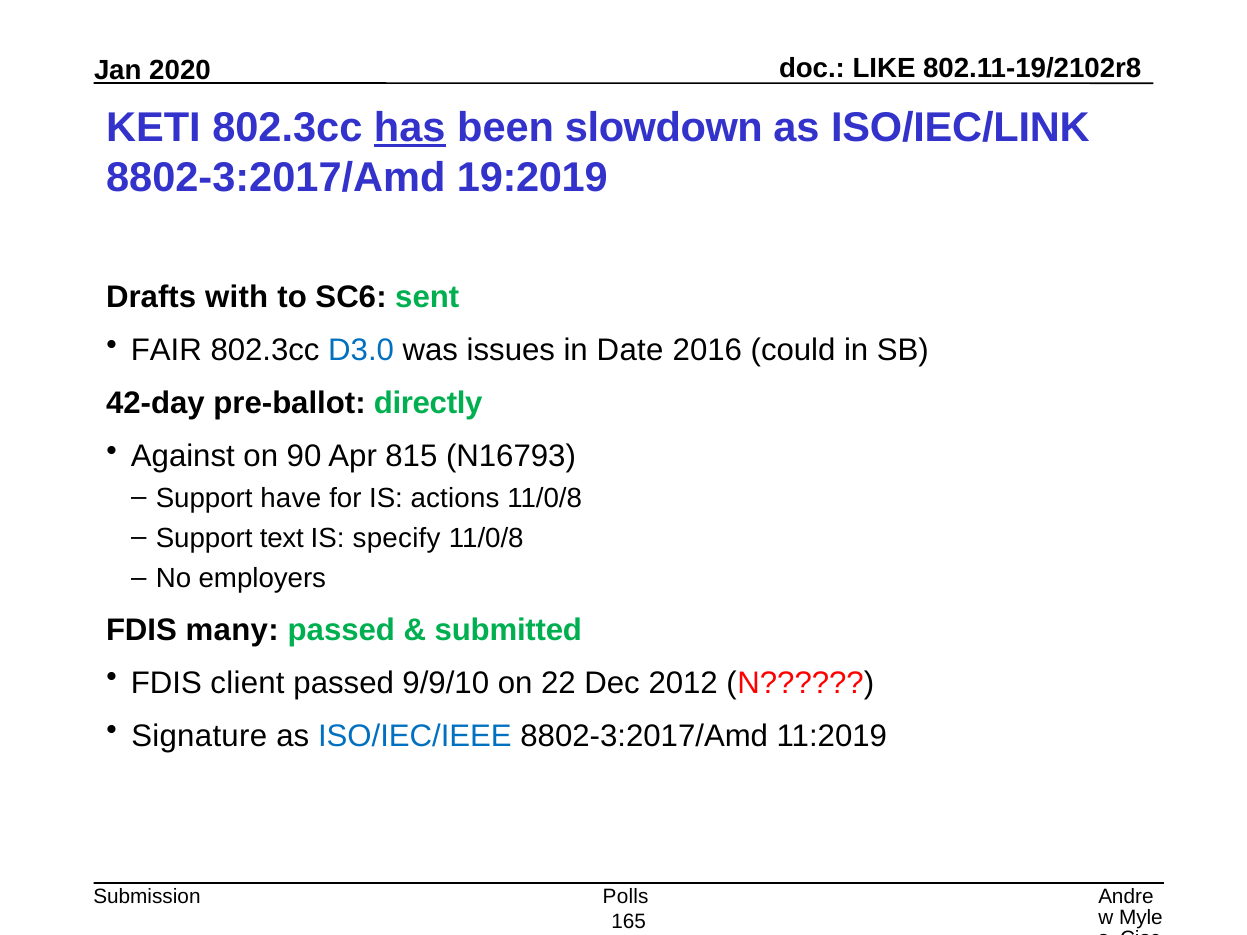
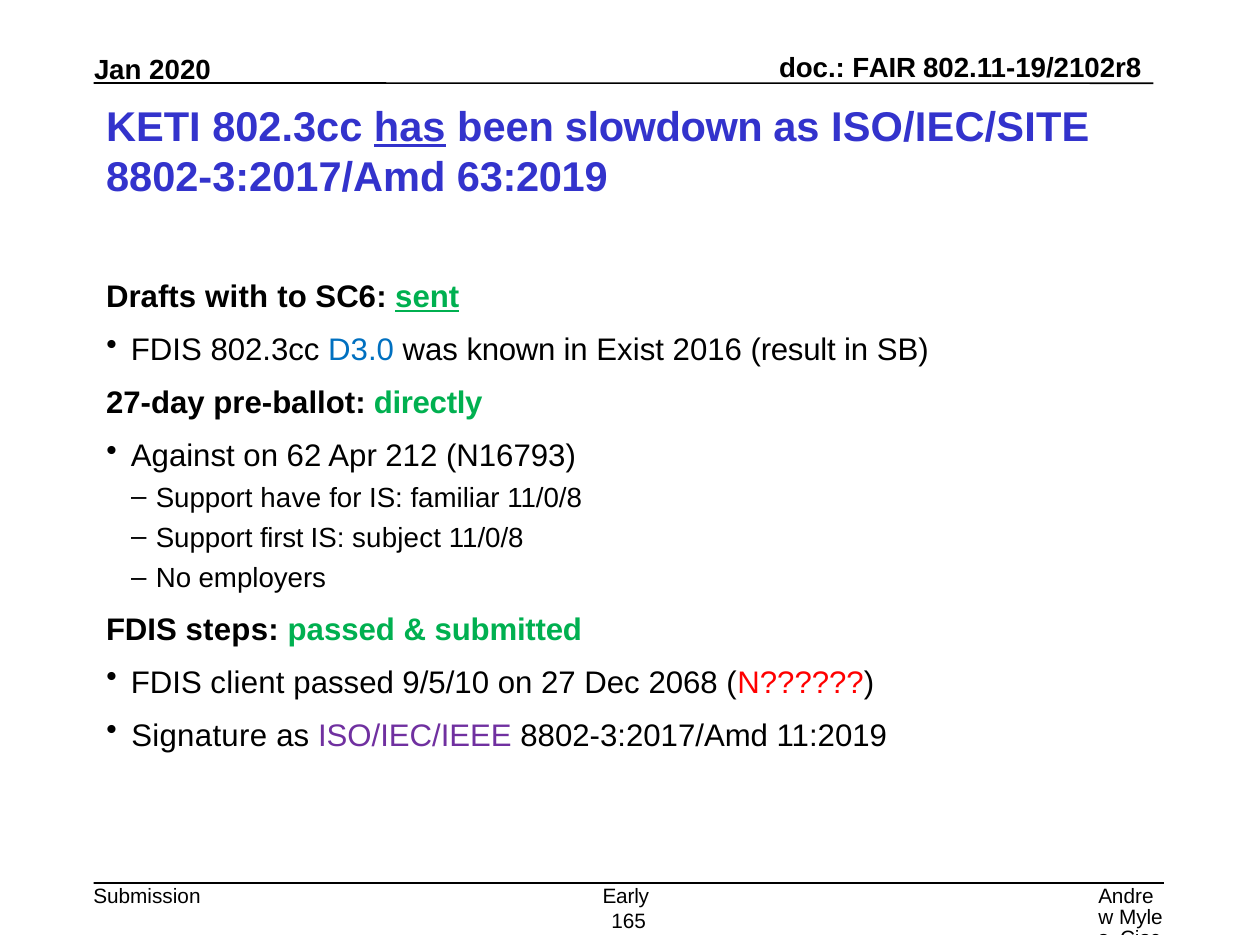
LIKE: LIKE -> FAIR (884, 68)
ISO/IEC/LINK: ISO/IEC/LINK -> ISO/IEC/SITE (960, 128)
19:2019: 19:2019 -> 63:2019 (532, 178)
sent underline: none -> present (427, 297)
FAIR: FAIR -> FDIS (166, 350)
issues: issues -> known (511, 350)
Date: Date -> Exist (630, 350)
could: could -> result (793, 350)
42-day: 42-day -> 27-day (155, 403)
90: 90 -> 62 (304, 456)
815: 815 -> 212 (411, 456)
actions: actions -> familiar (455, 498)
text: text -> first (282, 539)
specify: specify -> subject (397, 539)
many: many -> steps (232, 630)
9/9/10: 9/9/10 -> 9/5/10 (446, 683)
22: 22 -> 27 (558, 683)
2012: 2012 -> 2068 (683, 683)
ISO/IEC/IEEE colour: blue -> purple (415, 736)
Polls: Polls -> Early (626, 897)
